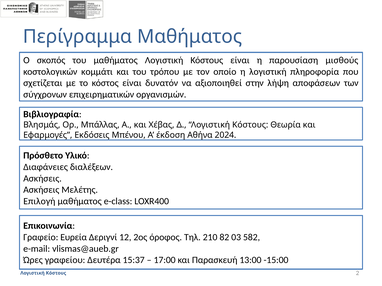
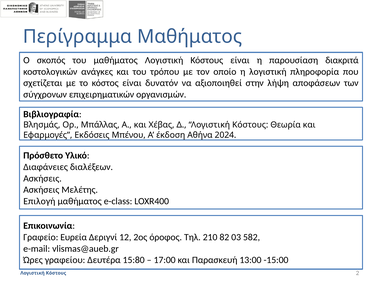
μισθούς: μισθούς -> διακριτά (342, 60)
κομμάτι: κομμάτι -> ανάγκες (97, 72)
15:37: 15:37 -> 15:80 (134, 261)
